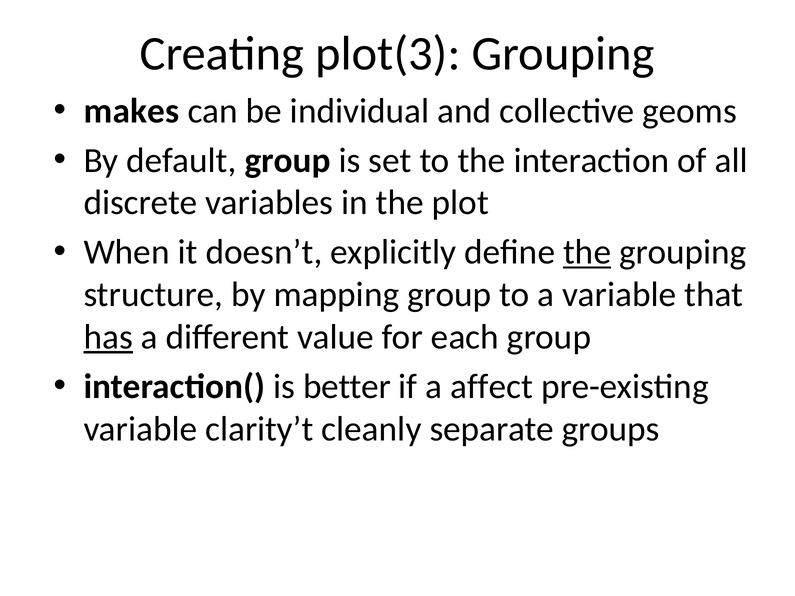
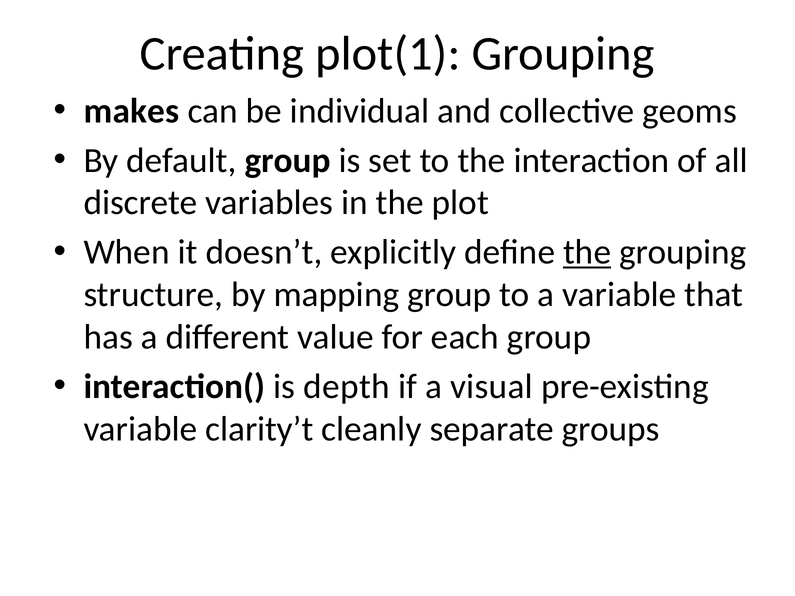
plot(3: plot(3 -> plot(1 (388, 54)
has underline: present -> none (108, 337)
better: better -> depth (347, 387)
affect: affect -> visual (492, 387)
